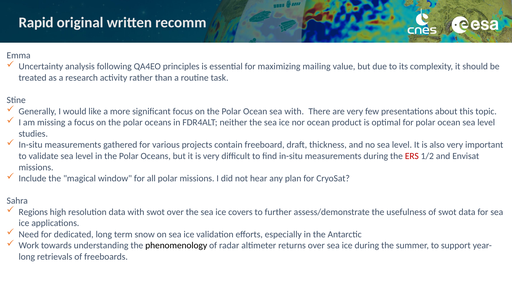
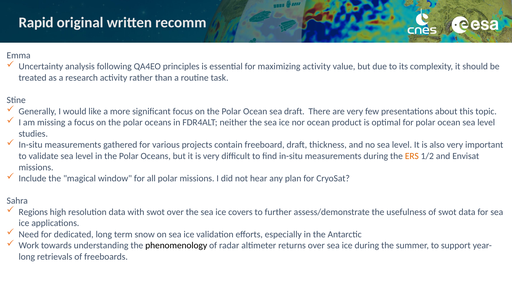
maximizing mailing: mailing -> activity (317, 67)
sea with: with -> draft (294, 111)
ERS colour: red -> orange (412, 156)
